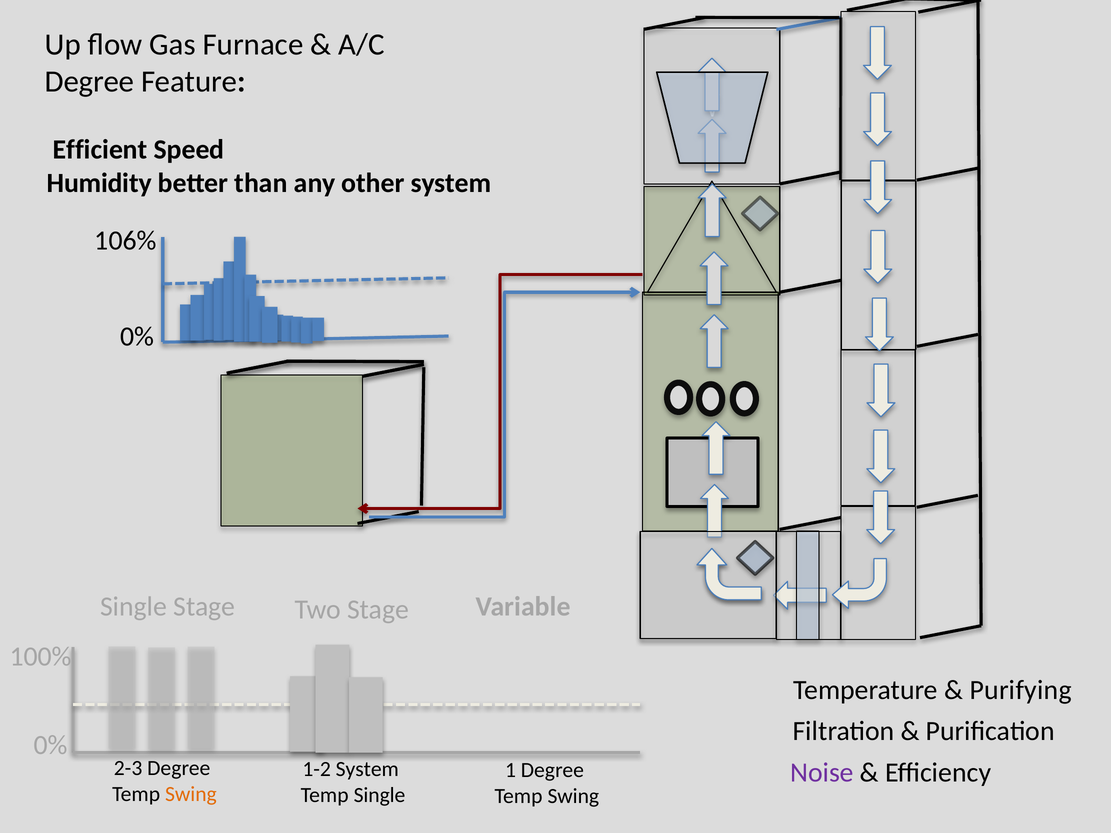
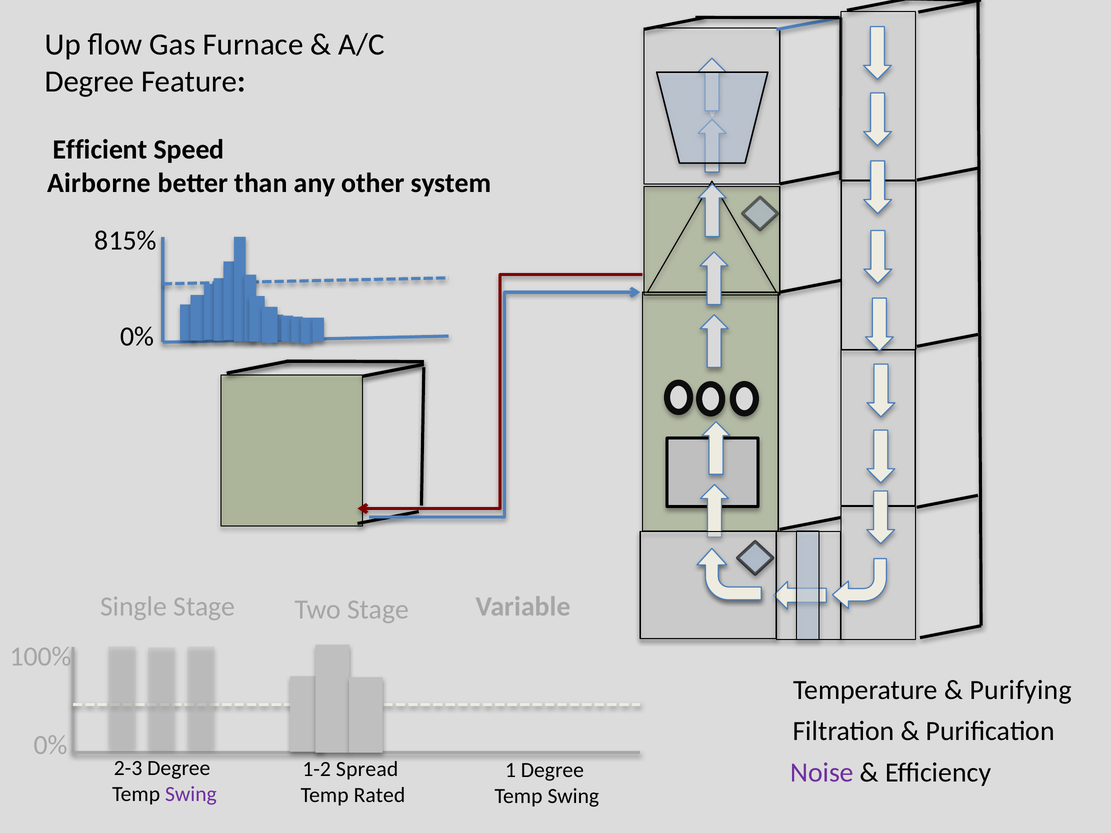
Humidity: Humidity -> Airborne (99, 183)
106%: 106% -> 815% (125, 241)
1-2 System: System -> Spread (367, 770)
Swing colour: orange -> purple (191, 794)
Temp Single: Single -> Rated (379, 795)
